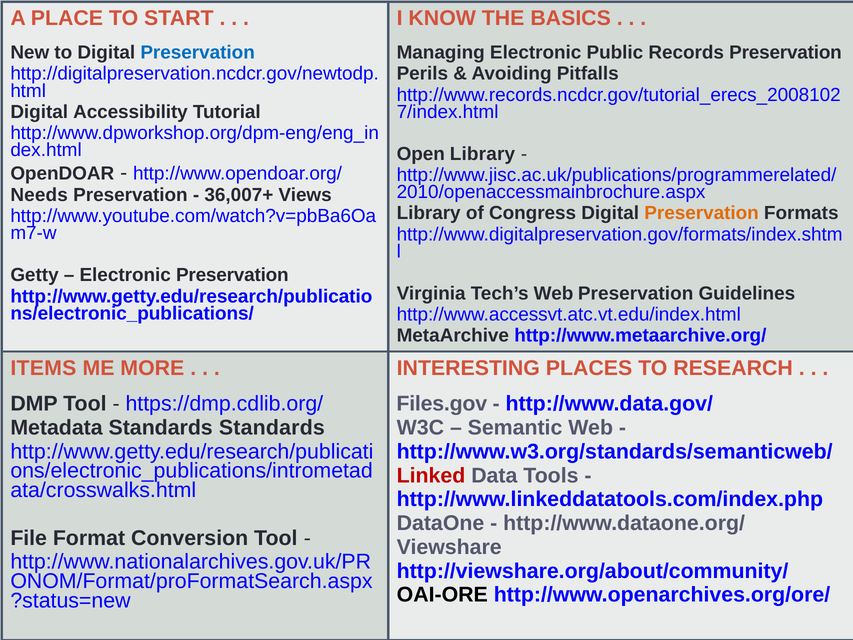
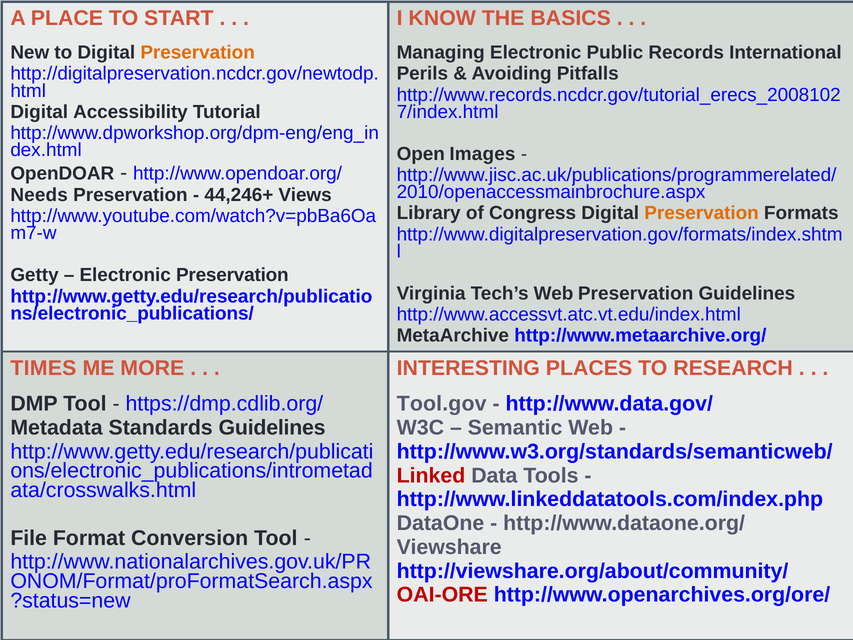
Preservation colour: blue -> orange (198, 53)
Records Preservation: Preservation -> International (785, 53)
Open Library: Library -> Images (482, 154)
36,007+: 36,007+ -> 44,246+ (239, 195)
ITEMS: ITEMS -> TIMES (43, 368)
Files.gov: Files.gov -> Tool.gov (442, 404)
Standards Standards: Standards -> Guidelines (272, 428)
OAI-ORE colour: black -> red (442, 595)
